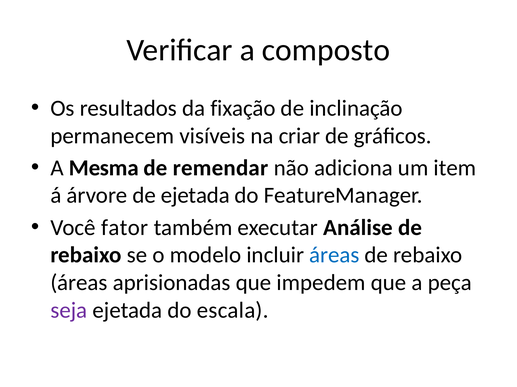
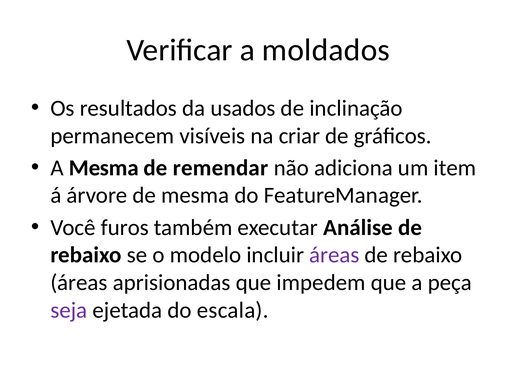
composto: composto -> moldados (326, 50)
fixação: fixação -> usados (243, 108)
de ejetada: ejetada -> mesma (195, 196)
fator: fator -> furos (125, 228)
áreas colour: blue -> purple (334, 256)
